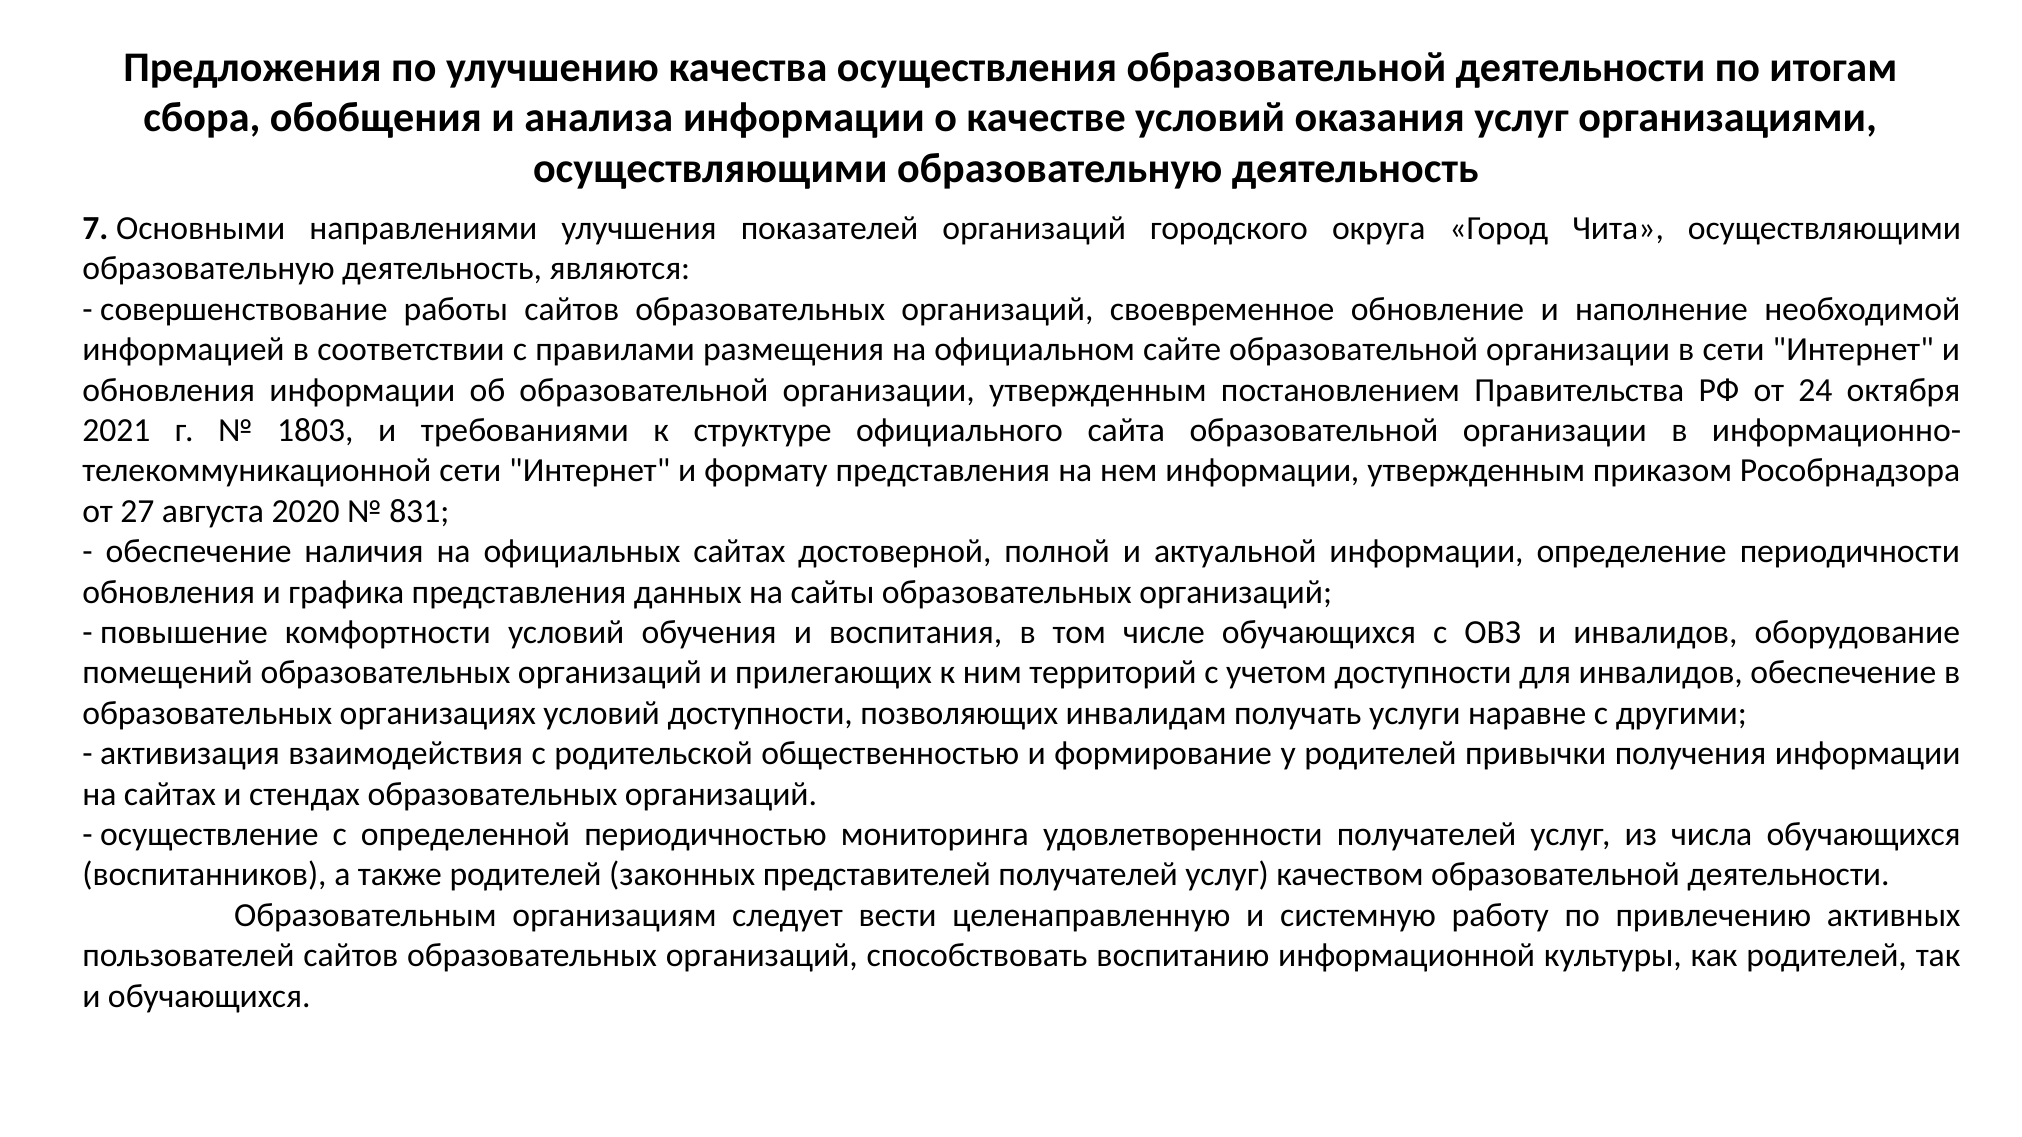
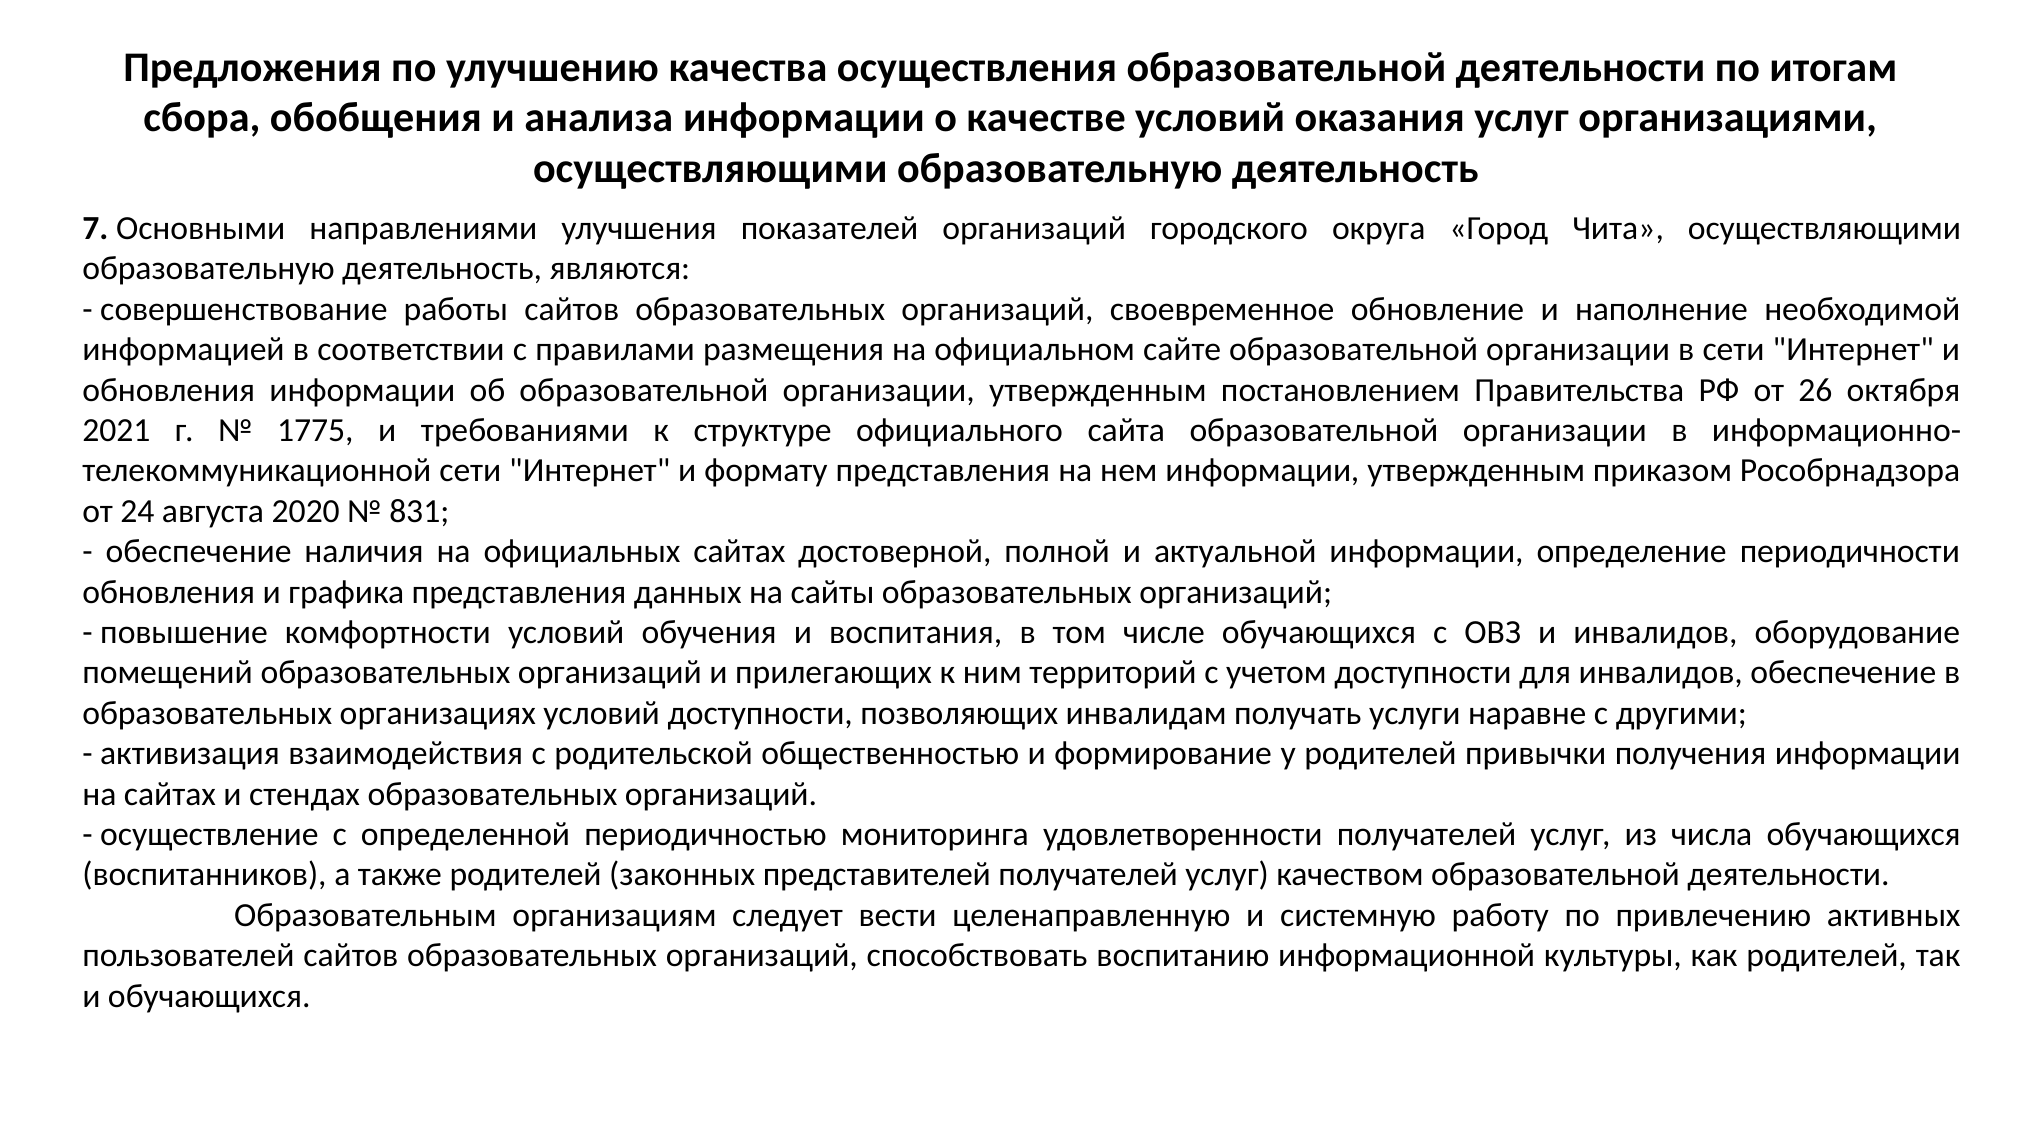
24: 24 -> 26 (1815, 390)
1803: 1803 -> 1775 (315, 431)
27: 27 -> 24 (137, 511)
